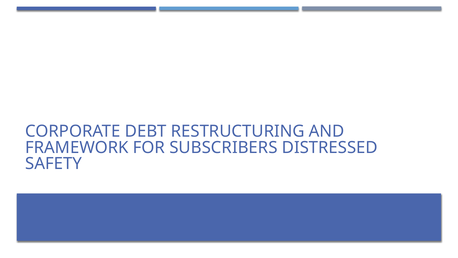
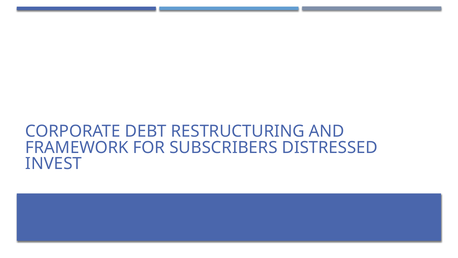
SAFETY: SAFETY -> INVEST (54, 163)
